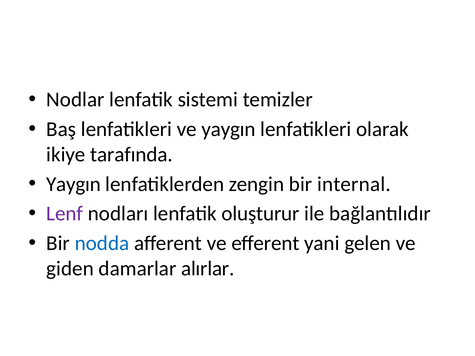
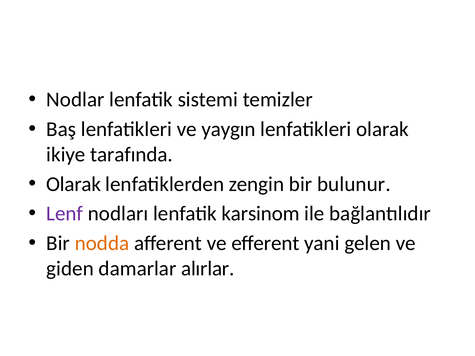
Yaygın: Yaygın -> Olarak (74, 184)
internal: internal -> bulunur (354, 184)
oluşturur: oluşturur -> karsinom (261, 214)
nodda colour: blue -> orange (102, 243)
